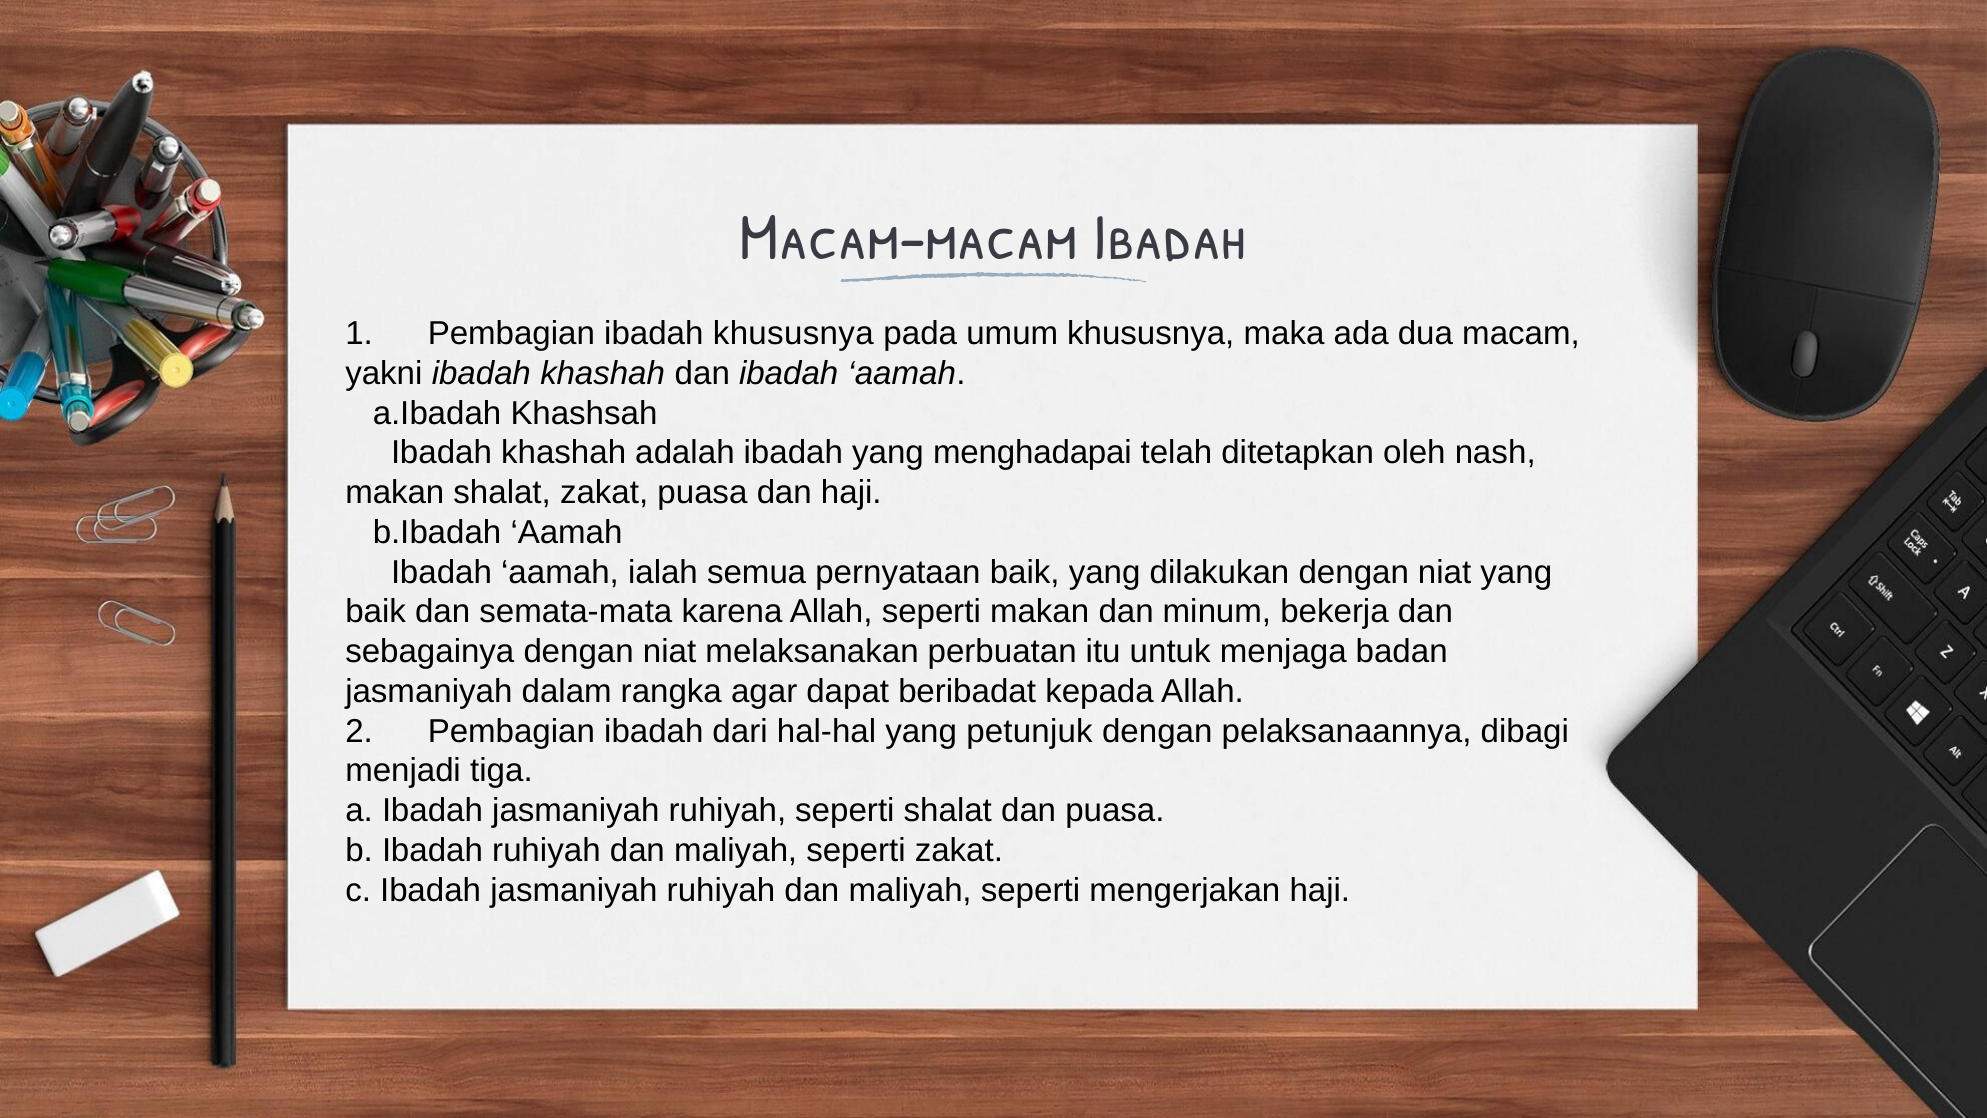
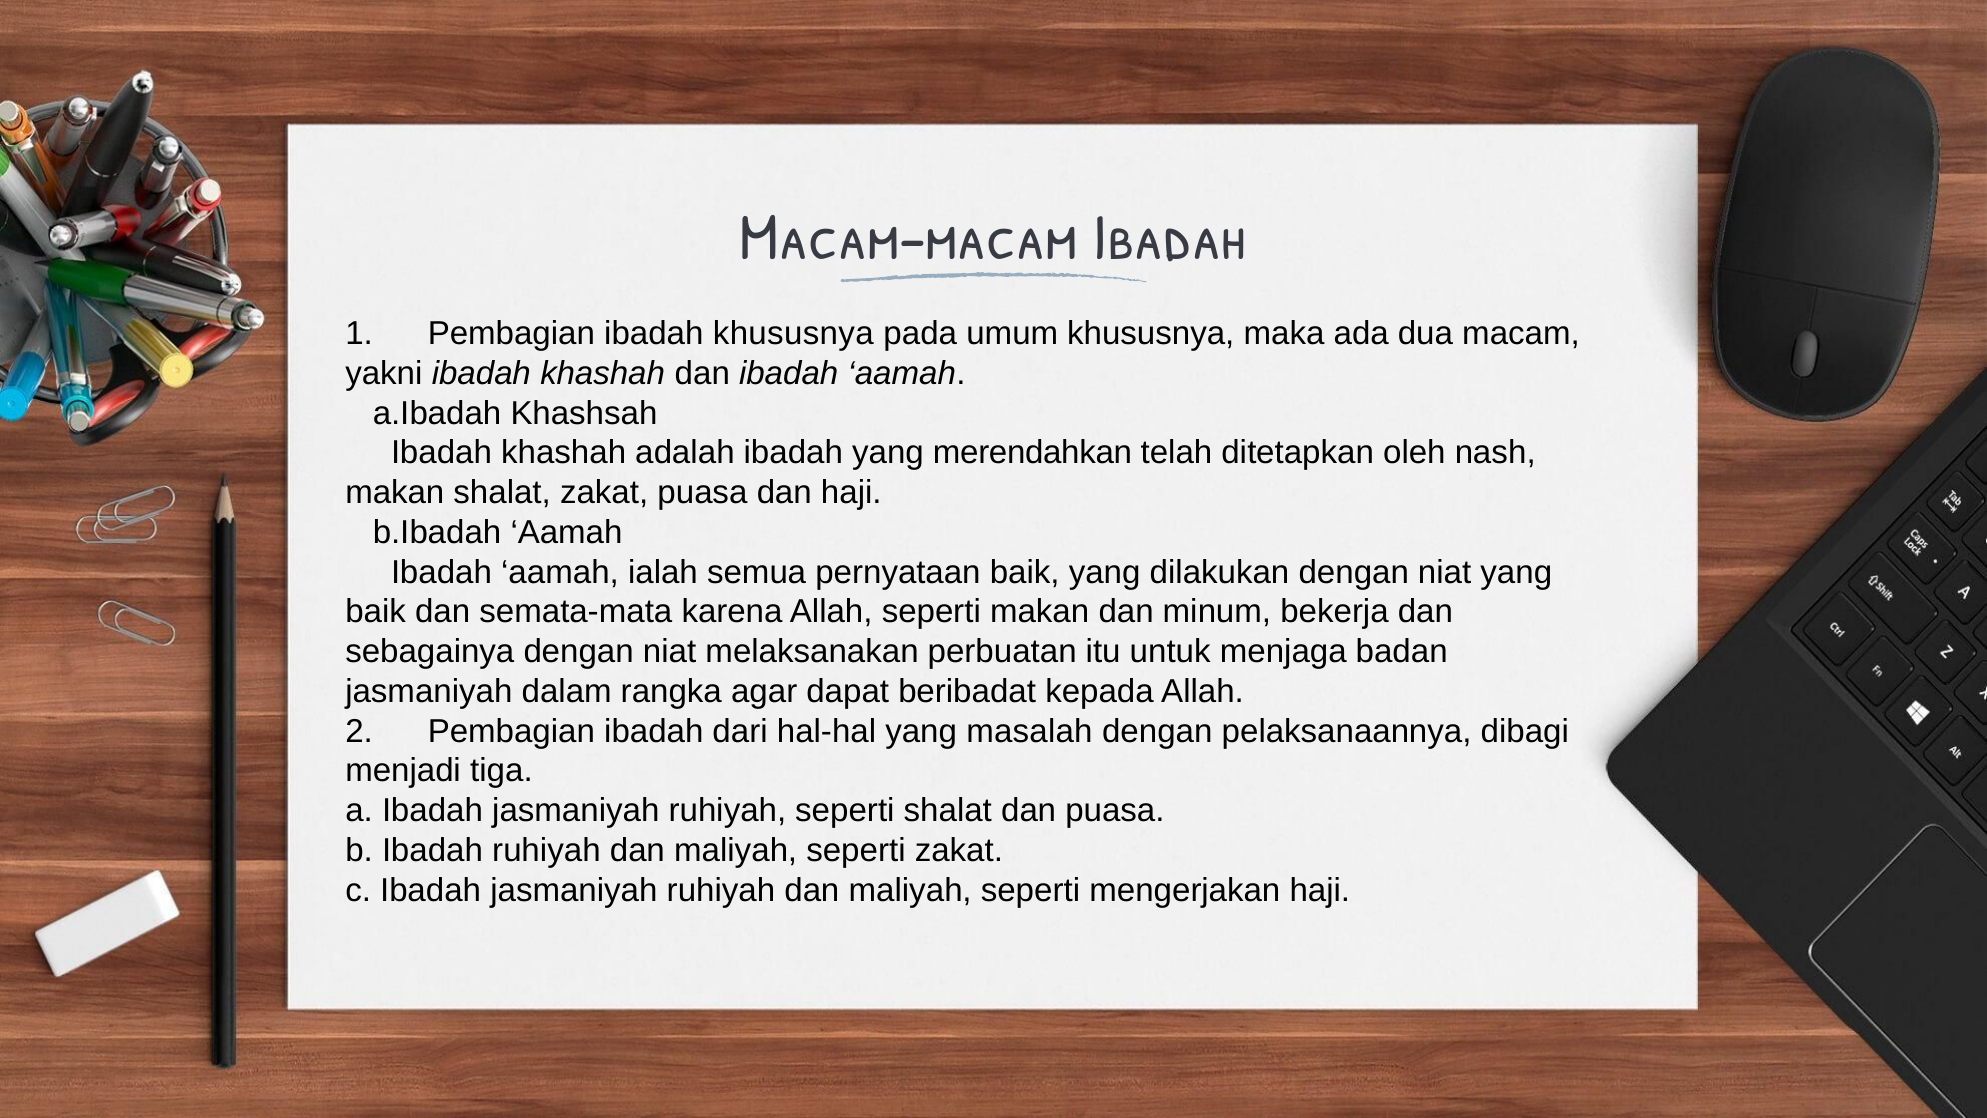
menghadapai: menghadapai -> merendahkan (1032, 453)
petunjuk: petunjuk -> masalah (1029, 731)
